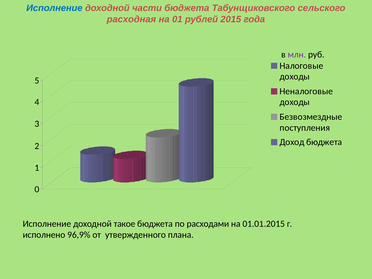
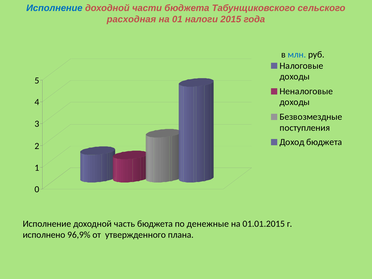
рублей: рублей -> налоги (201, 19)
млн colour: purple -> blue (297, 55)
такое: такое -> часть (124, 224)
расходами: расходами -> денежные (208, 224)
